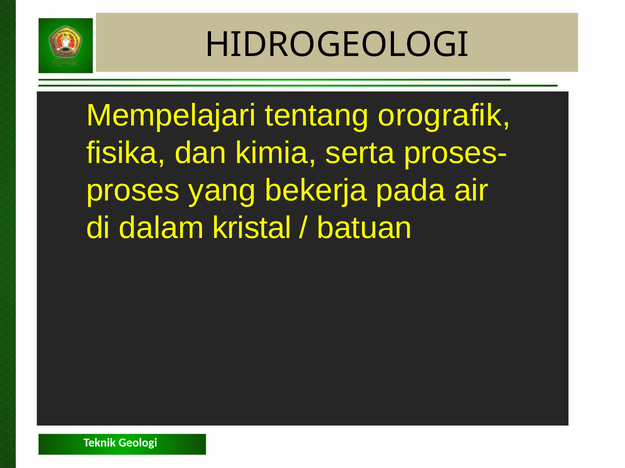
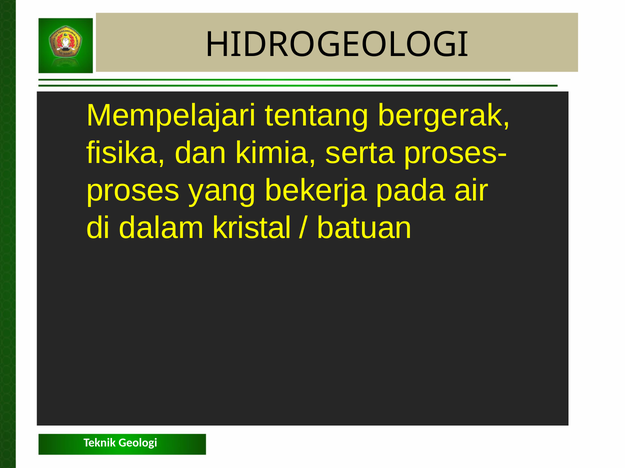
orografik: orografik -> bergerak (444, 116)
